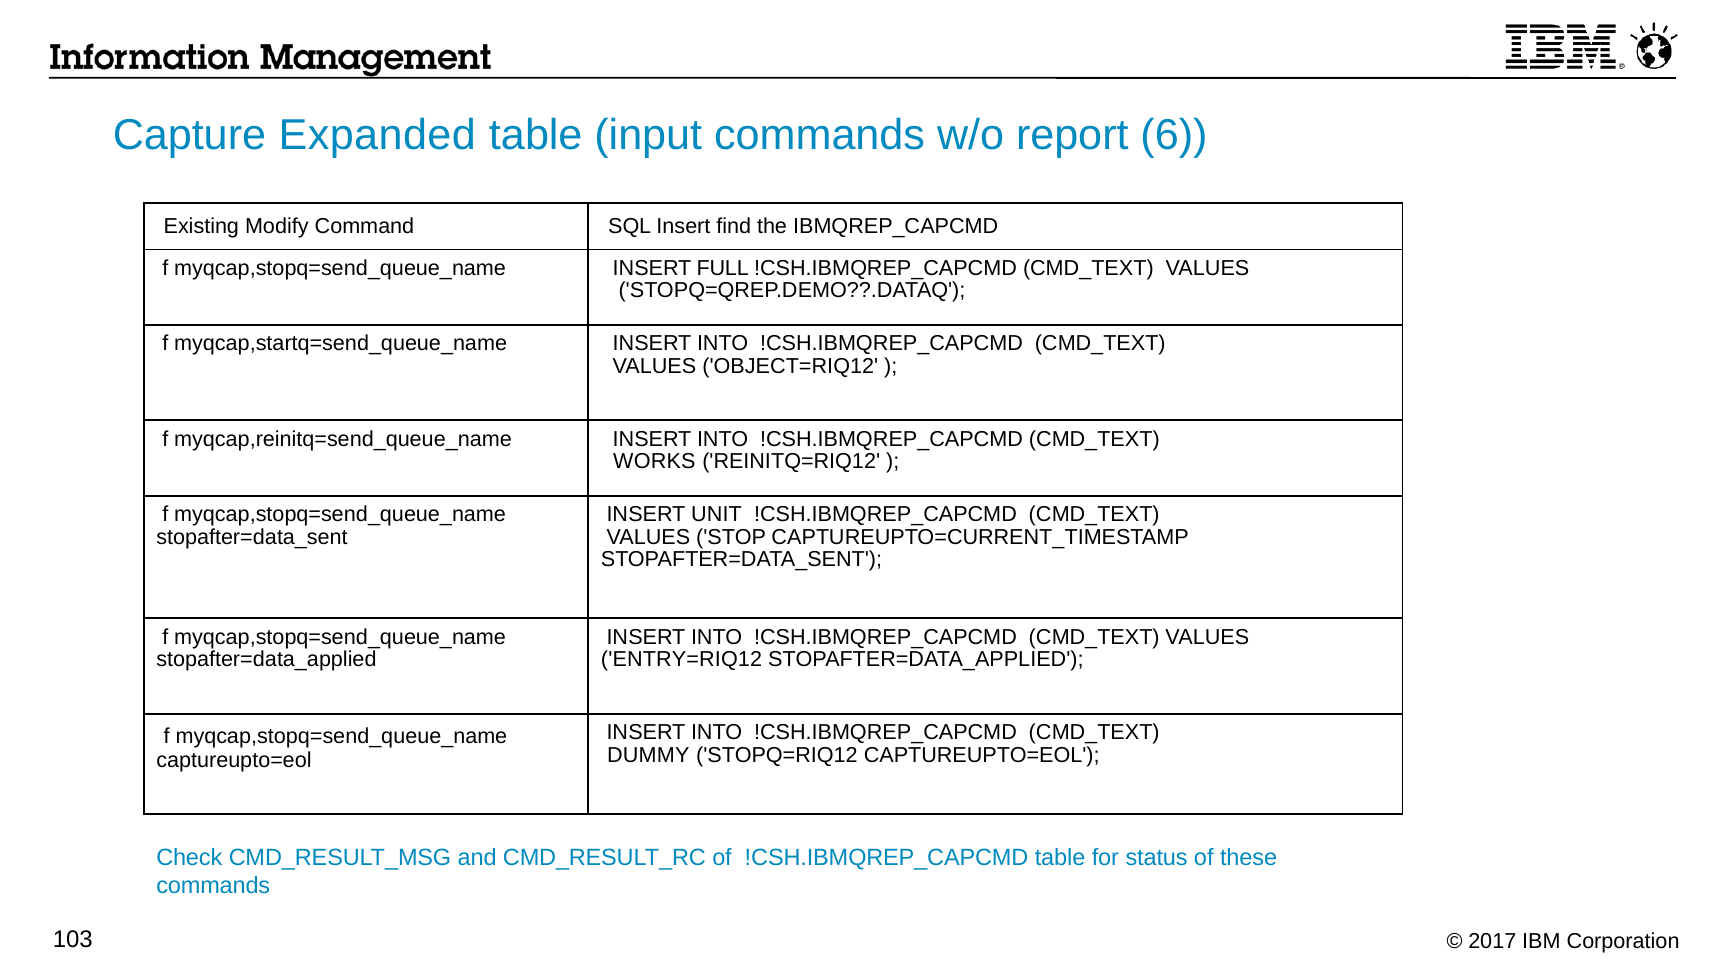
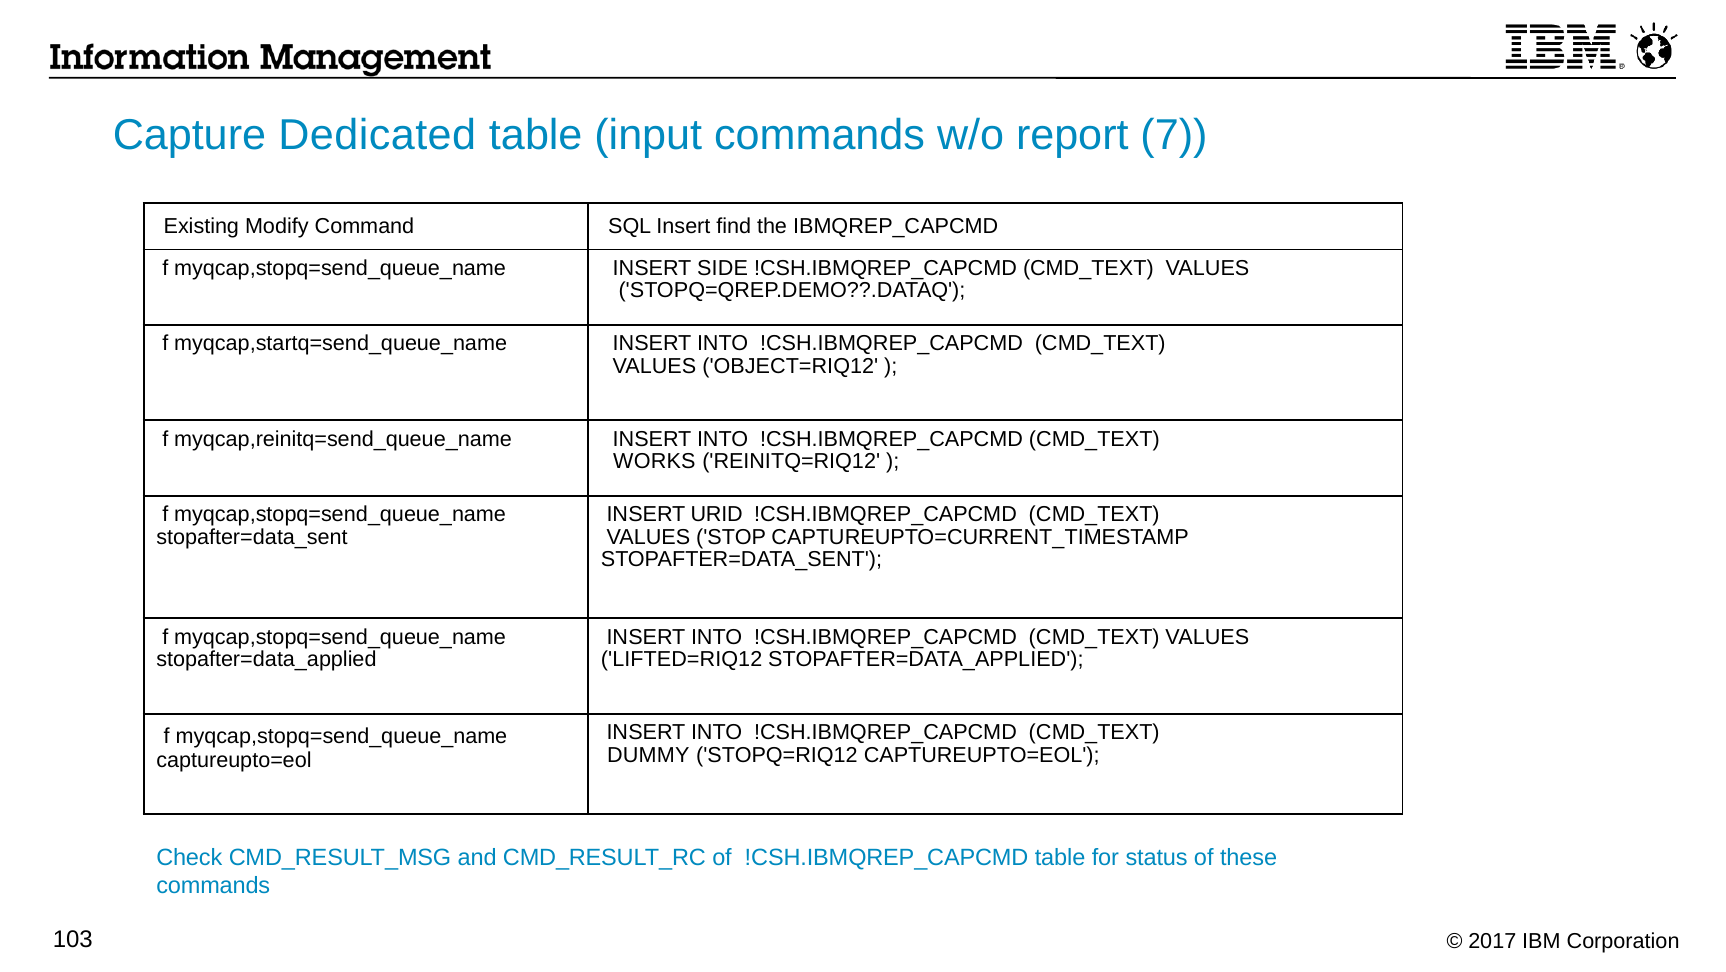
Expanded: Expanded -> Dedicated (377, 135)
6: 6 -> 7 (1174, 135)
FULL: FULL -> SIDE (723, 268)
UNIT: UNIT -> URID (717, 514)
ENTRY=RIQ12: ENTRY=RIQ12 -> LIFTED=RIQ12 (682, 659)
